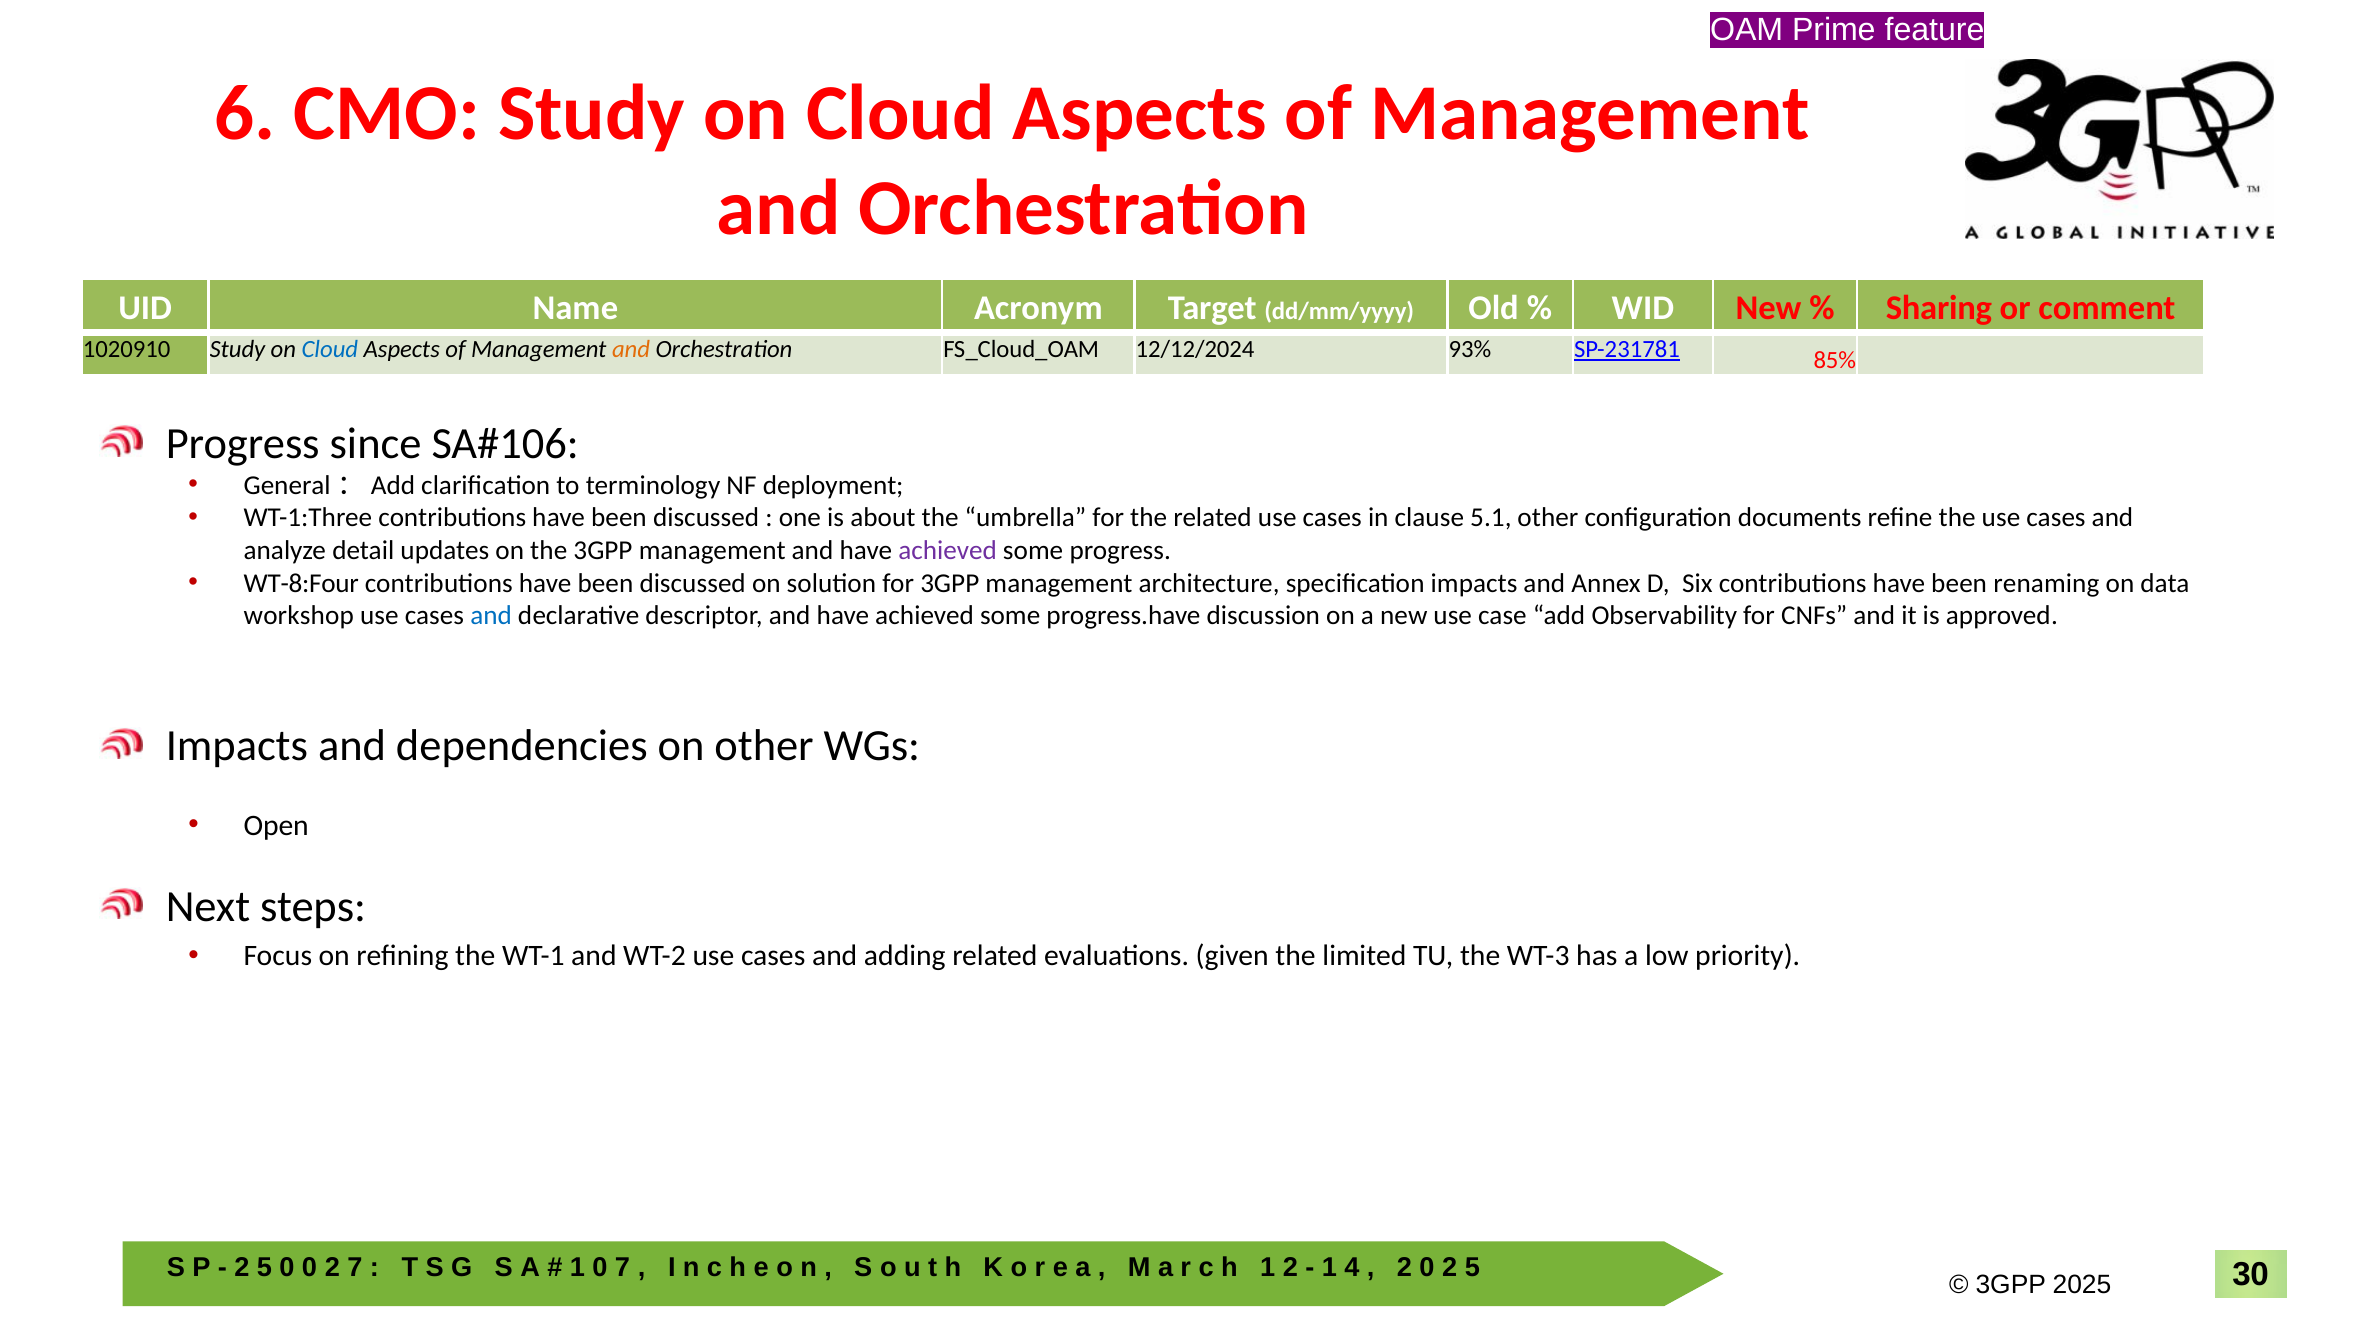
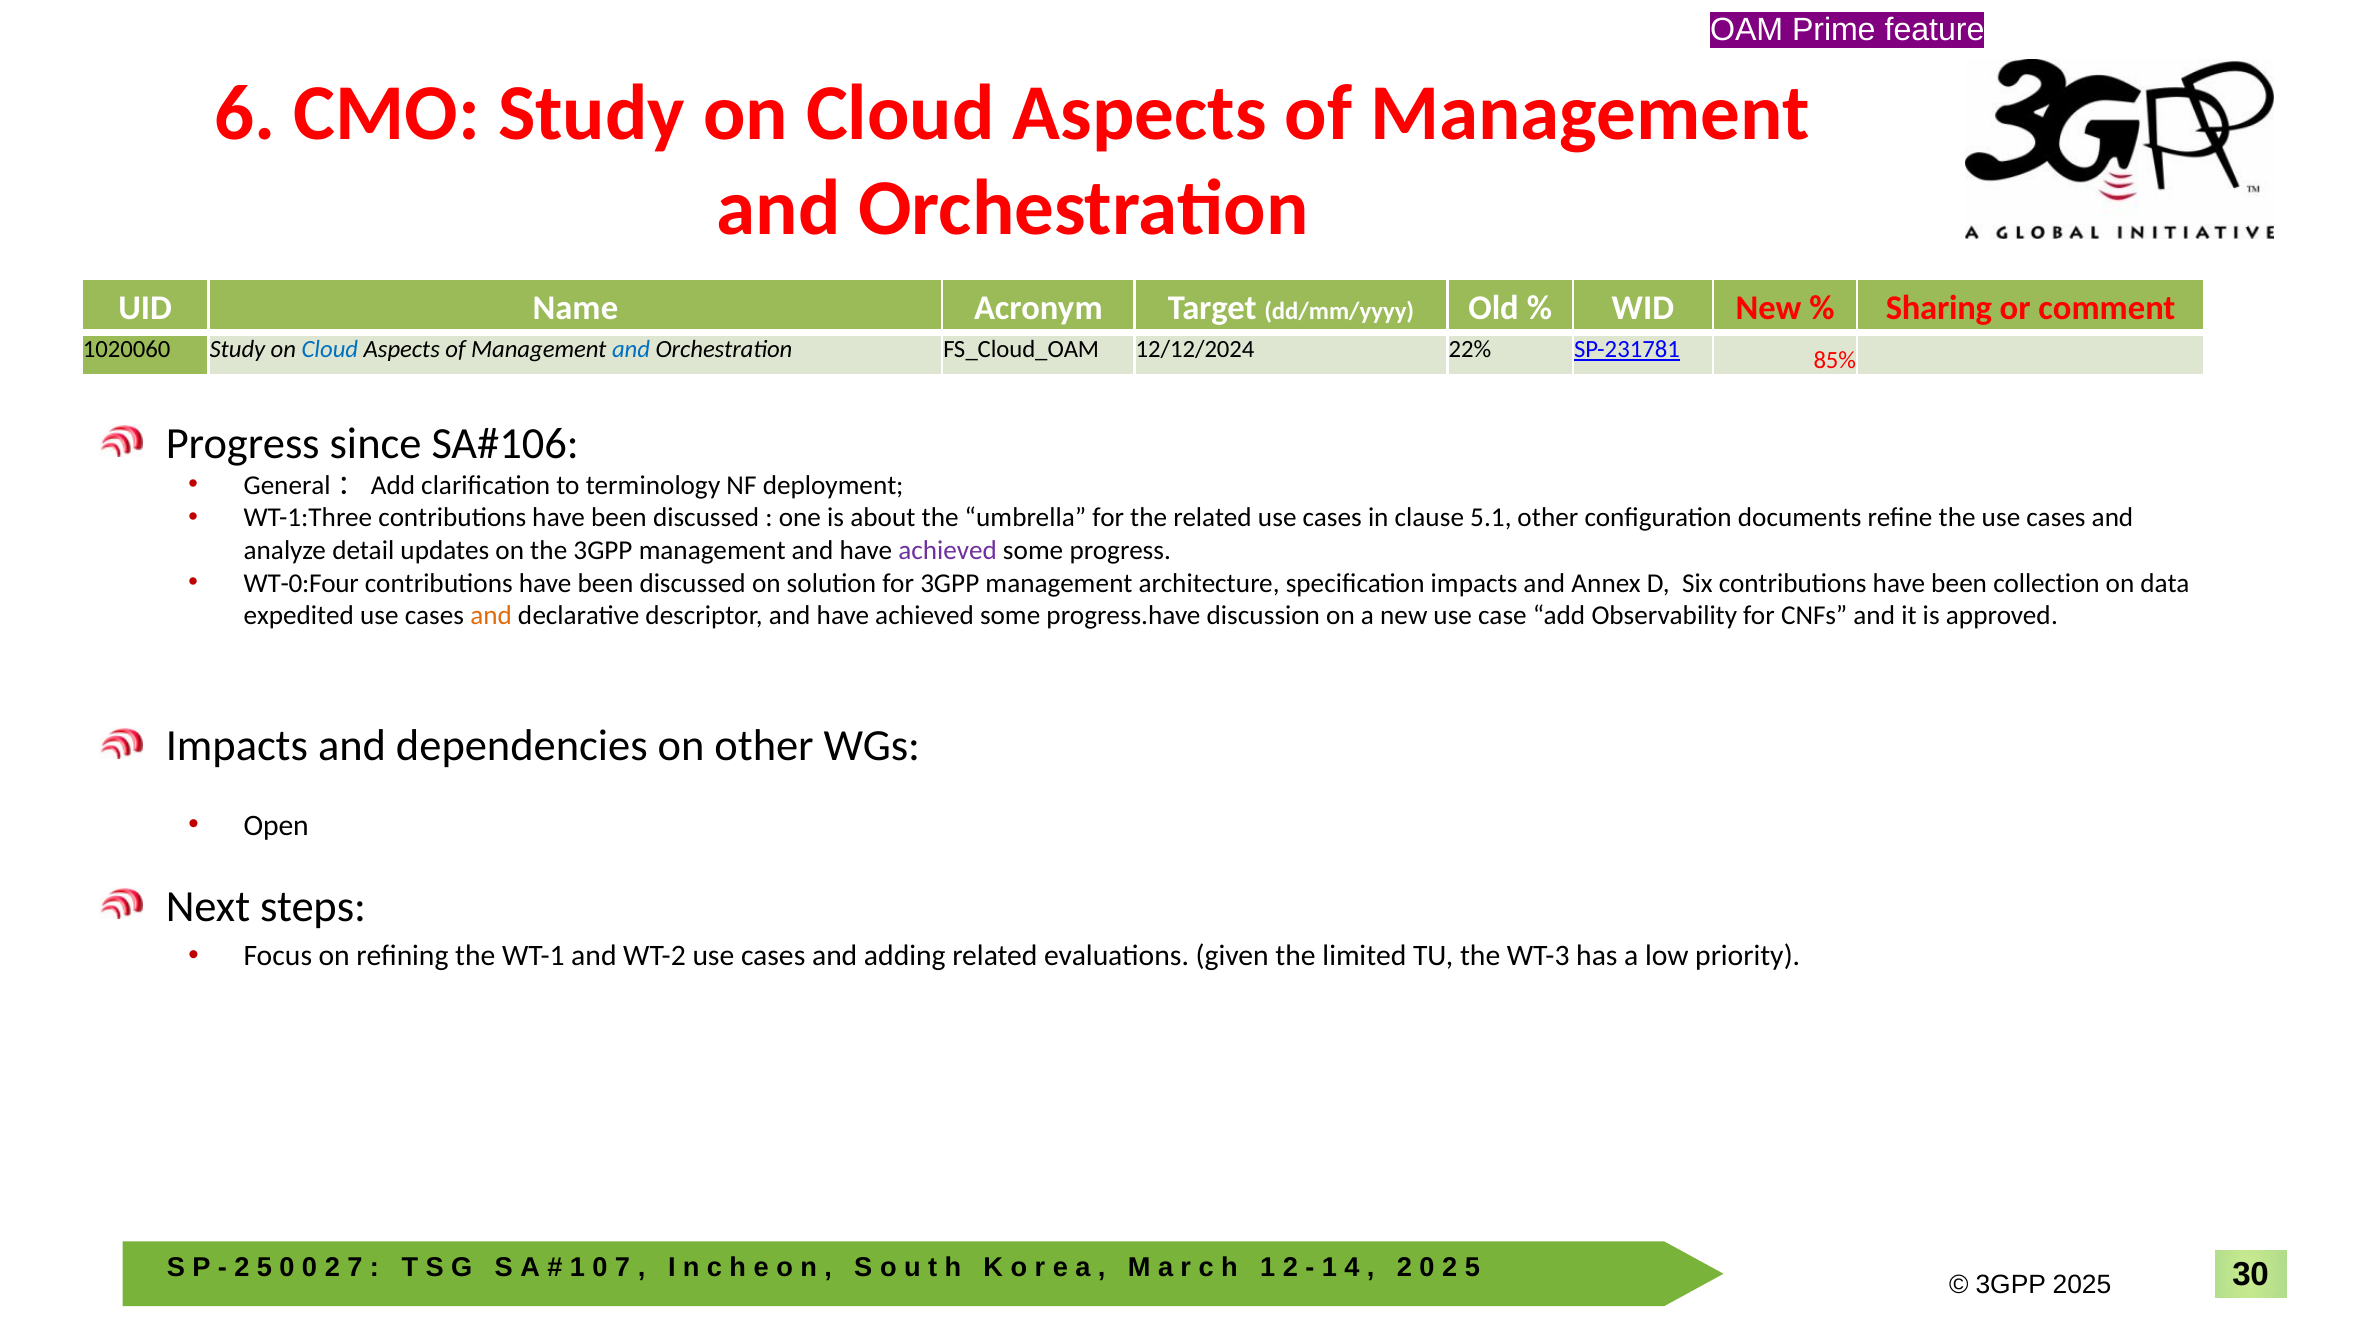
1020910: 1020910 -> 1020060 (127, 349)
and colour: orange -> blue (631, 349)
93%: 93% -> 22% (1470, 349)
WT-8:Four: WT-8:Four -> WT-0:Four (301, 583)
renaming: renaming -> collection (2046, 583)
workshop: workshop -> expedited (299, 616)
and colour: blue -> orange (491, 616)
